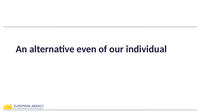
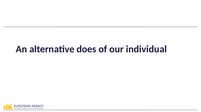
even: even -> does (86, 49)
